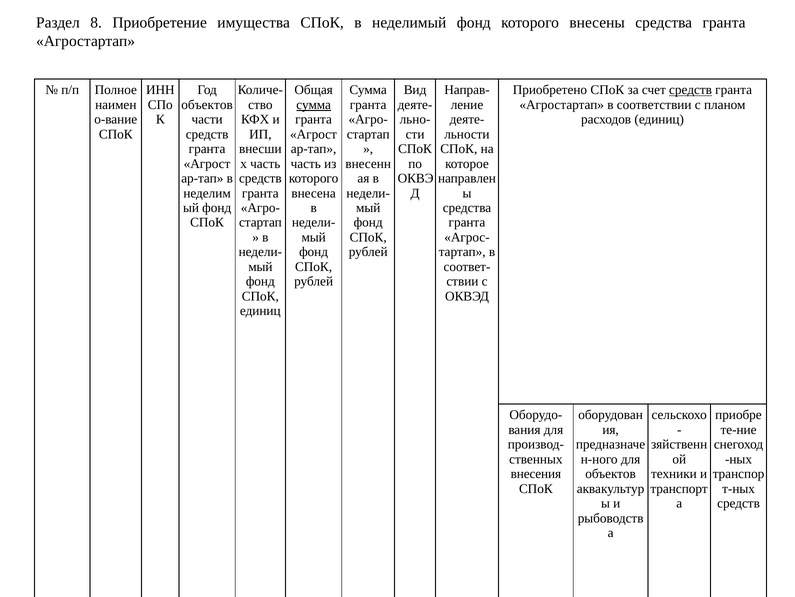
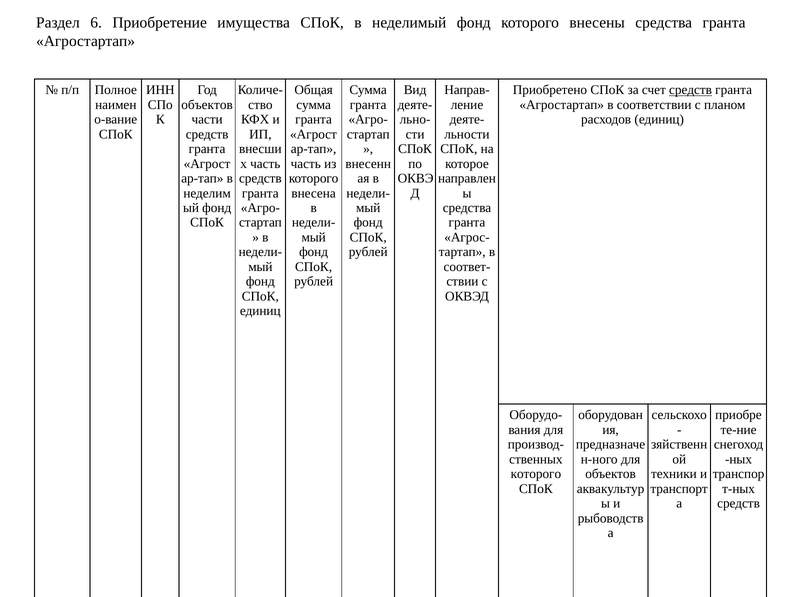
8: 8 -> 6 (96, 23)
сумма underline: present -> none (314, 105)
внесения: внесения -> которого (536, 473)
